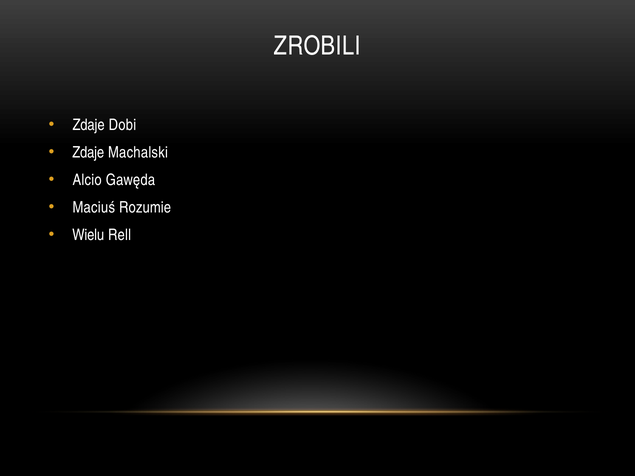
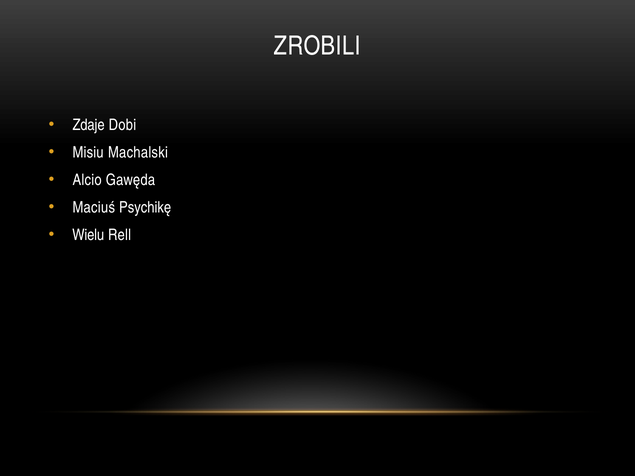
Zdaje: Zdaje -> Misiu (88, 152)
Rozumie: Rozumie -> Psychikę (145, 208)
